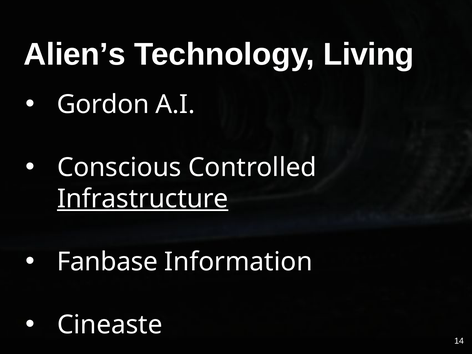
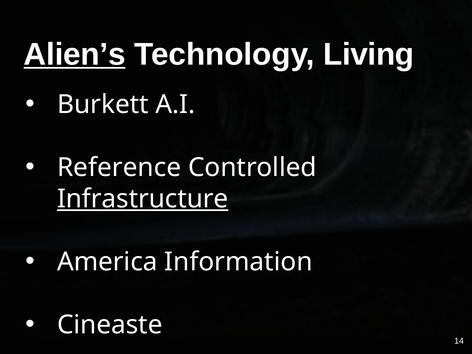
Alien’s underline: none -> present (75, 54)
Gordon: Gordon -> Burkett (103, 105)
Conscious: Conscious -> Reference (119, 168)
Fanbase: Fanbase -> America (107, 262)
